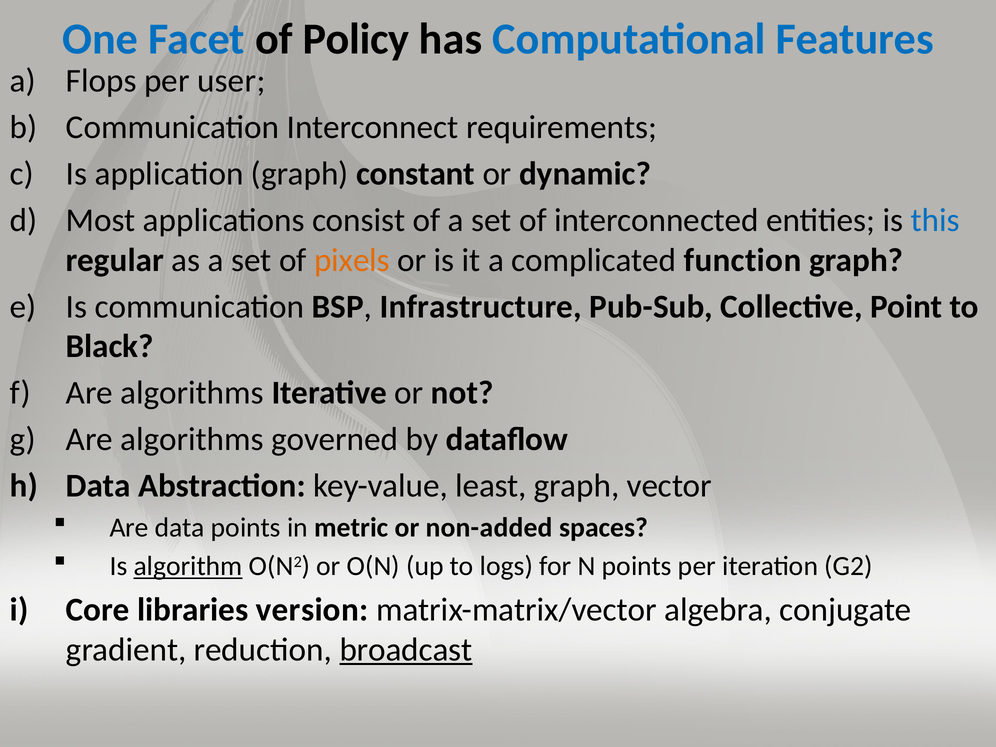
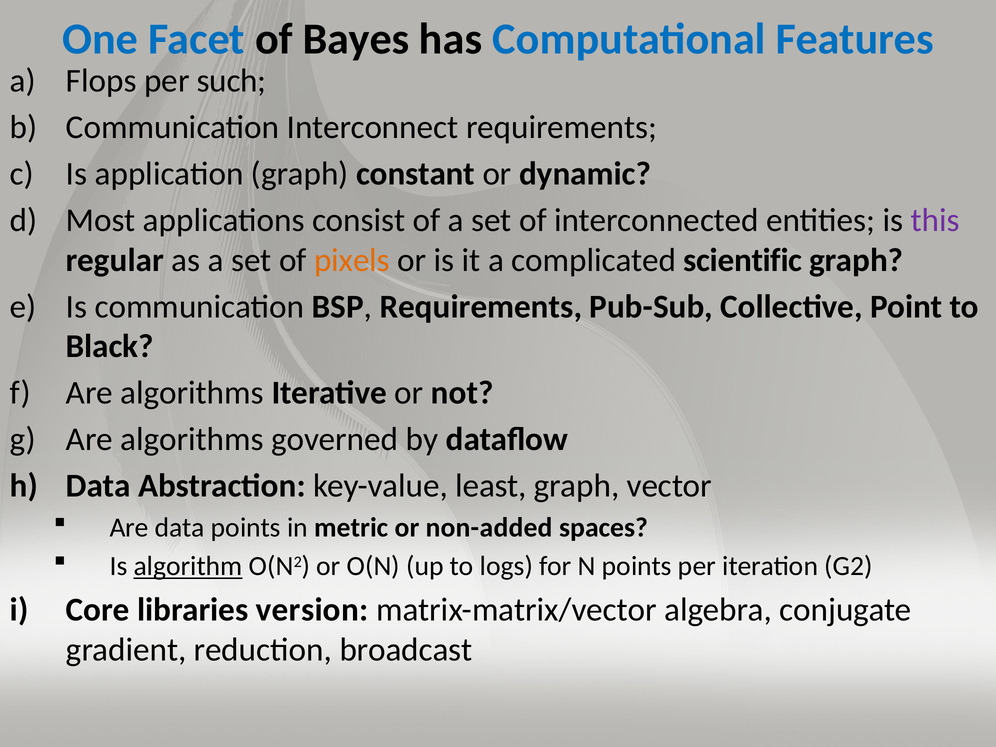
Policy: Policy -> Bayes (356, 39)
user: user -> such (232, 81)
this colour: blue -> purple (935, 220)
function: function -> scientific (743, 260)
BSP Infrastructure: Infrastructure -> Requirements (481, 307)
broadcast underline: present -> none (406, 650)
